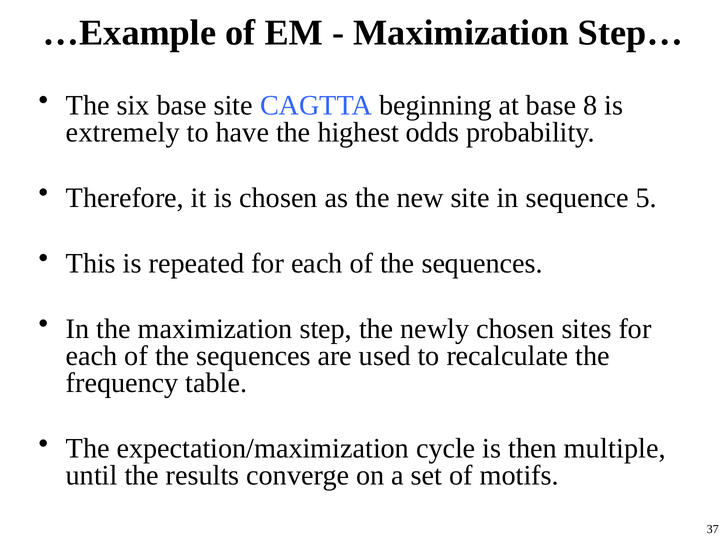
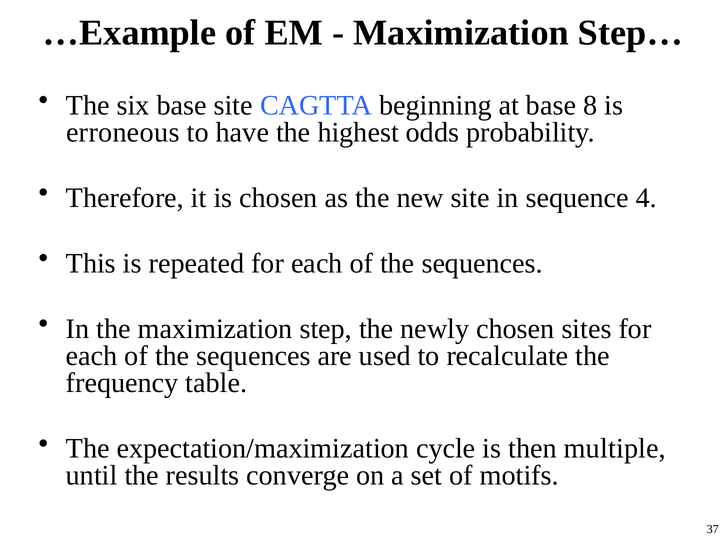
extremely: extremely -> erroneous (123, 133)
5: 5 -> 4 (646, 198)
